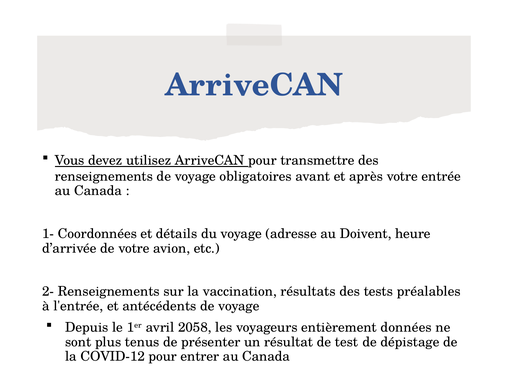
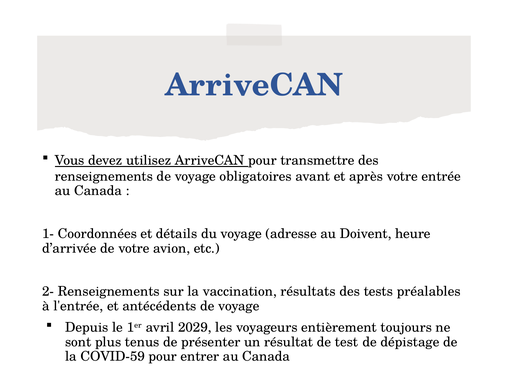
2058: 2058 -> 2029 (195, 327)
données: données -> toujours (406, 327)
COVID-12: COVID-12 -> COVID-59 (113, 356)
